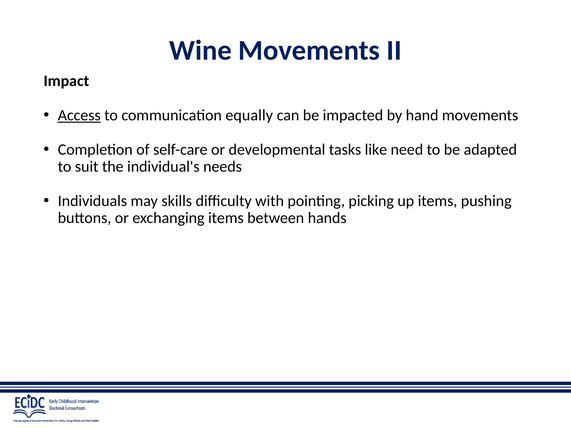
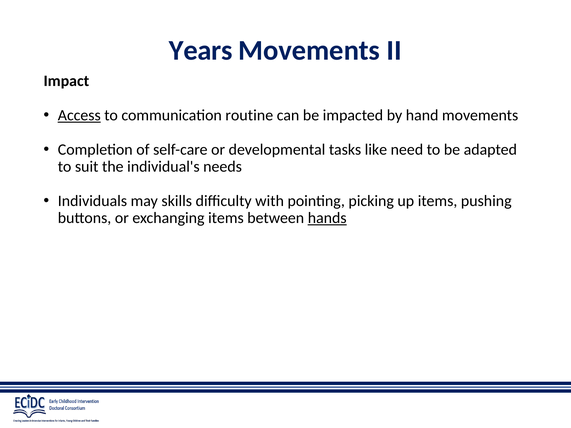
Wine: Wine -> Years (201, 50)
equally: equally -> routine (249, 115)
hands underline: none -> present (327, 218)
